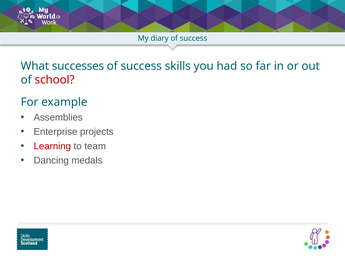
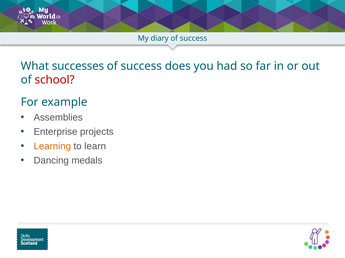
skills: skills -> does (178, 66)
Learning colour: red -> orange (52, 147)
team: team -> learn (95, 147)
